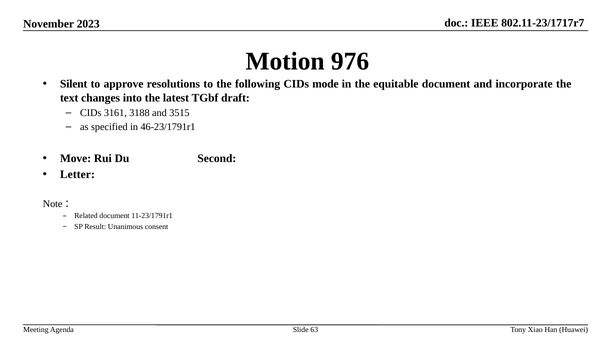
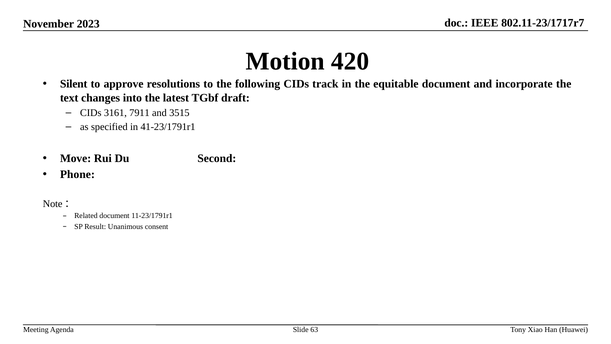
976: 976 -> 420 (350, 61)
mode: mode -> track (325, 84)
3188: 3188 -> 7911 (139, 113)
46-23/1791r1: 46-23/1791r1 -> 41-23/1791r1 (168, 127)
Letter: Letter -> Phone (77, 174)
